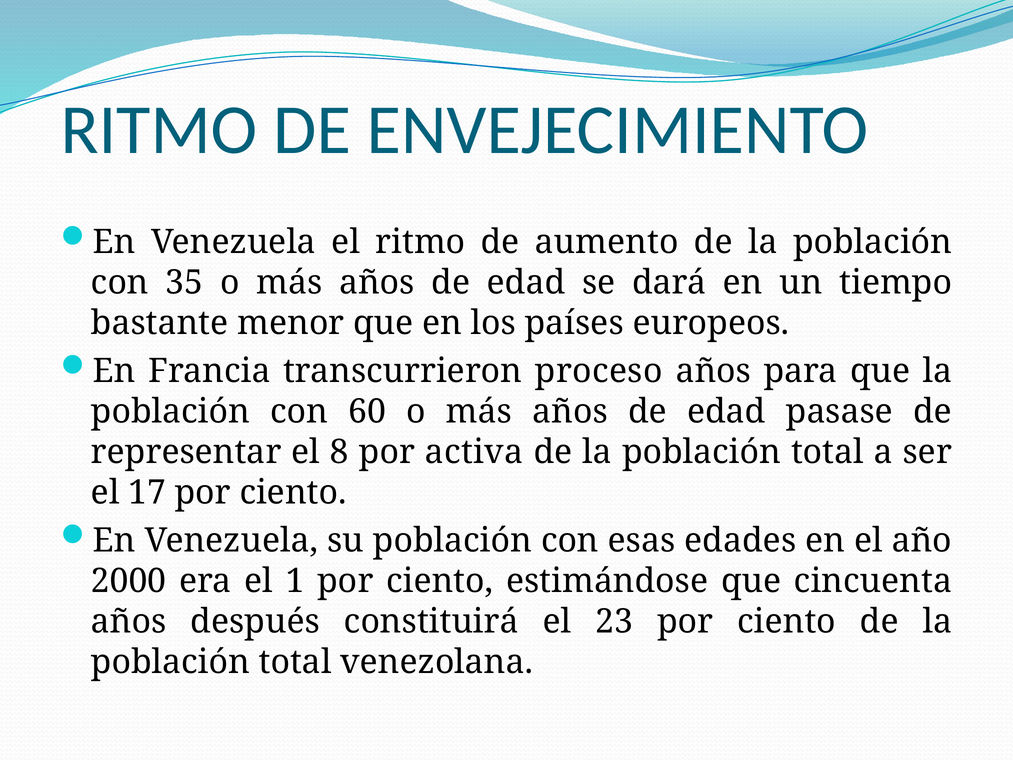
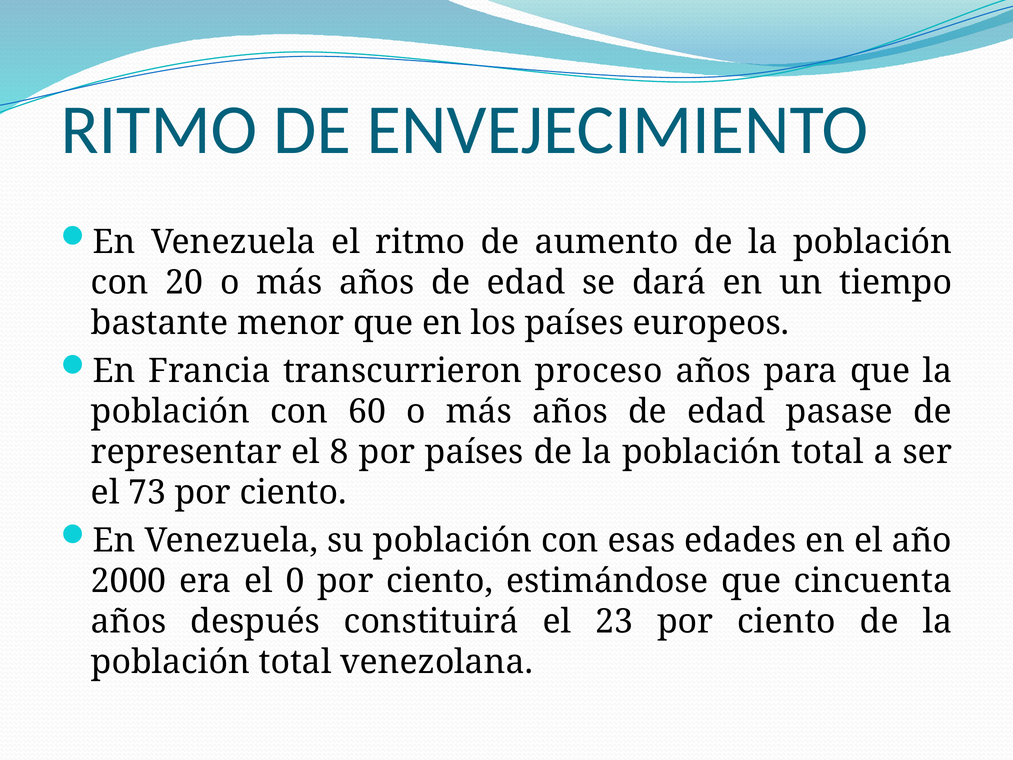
35: 35 -> 20 (184, 283)
por activa: activa -> países (474, 452)
17: 17 -> 73 (147, 492)
1: 1 -> 0 (295, 581)
